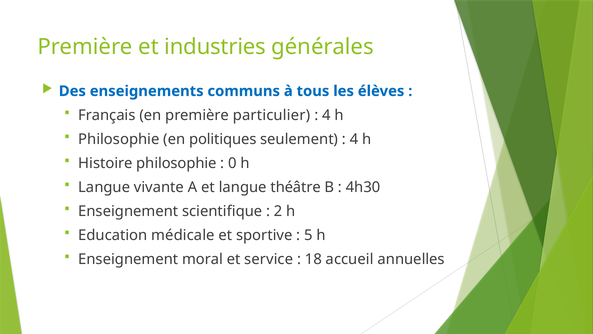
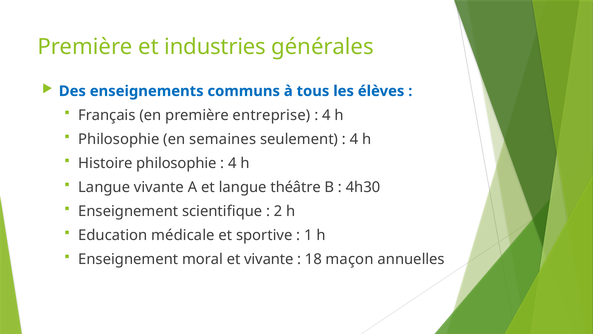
particulier: particulier -> entreprise (272, 115)
politiques: politiques -> semaines (223, 139)
0: 0 -> 4 (232, 163)
5: 5 -> 1 (308, 235)
et service: service -> vivante (269, 259)
accueil: accueil -> maçon (350, 259)
